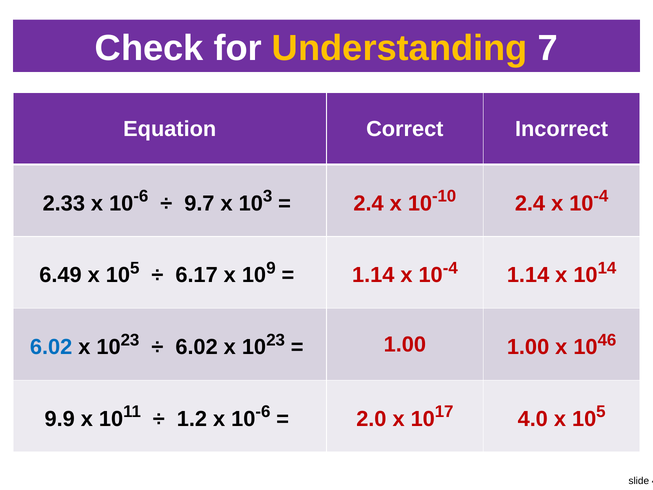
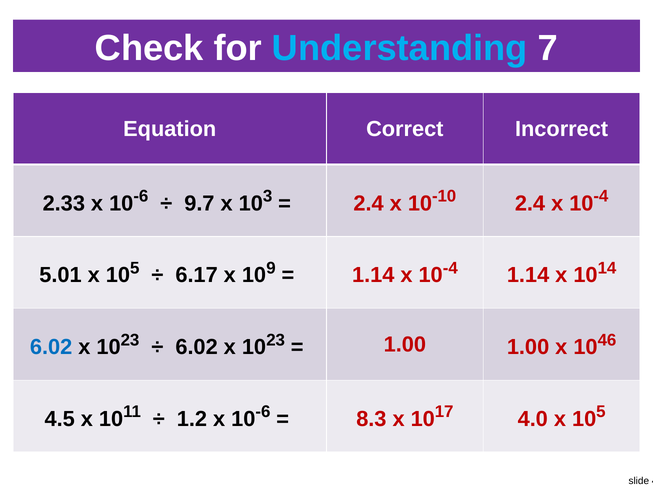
Understanding colour: yellow -> light blue (400, 48)
6.49: 6.49 -> 5.01 (61, 275)
9.9: 9.9 -> 4.5 (60, 419)
2.0: 2.0 -> 8.3 (371, 419)
